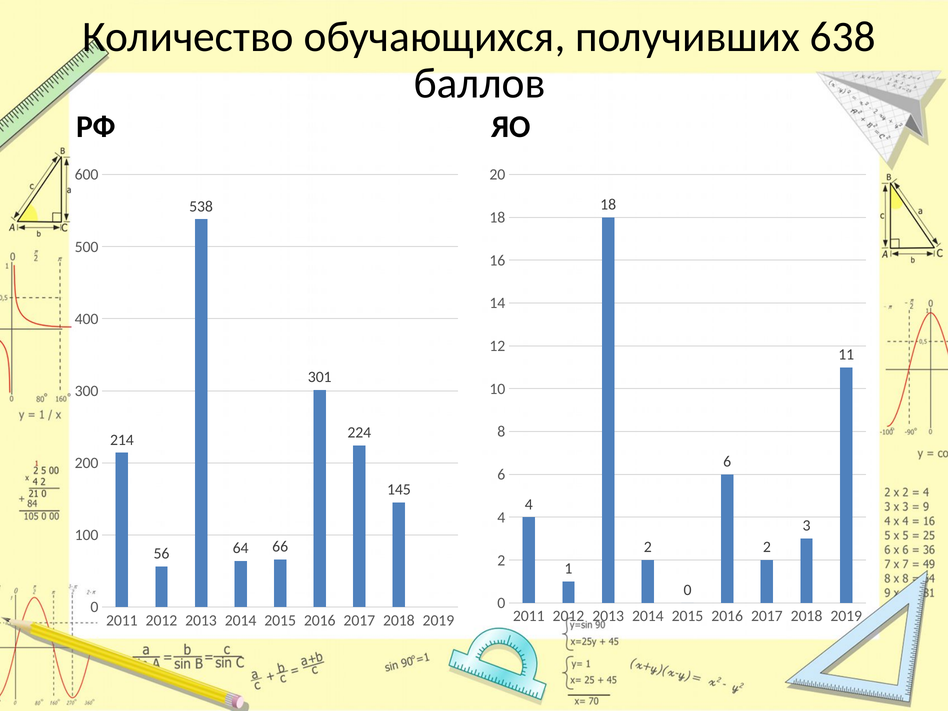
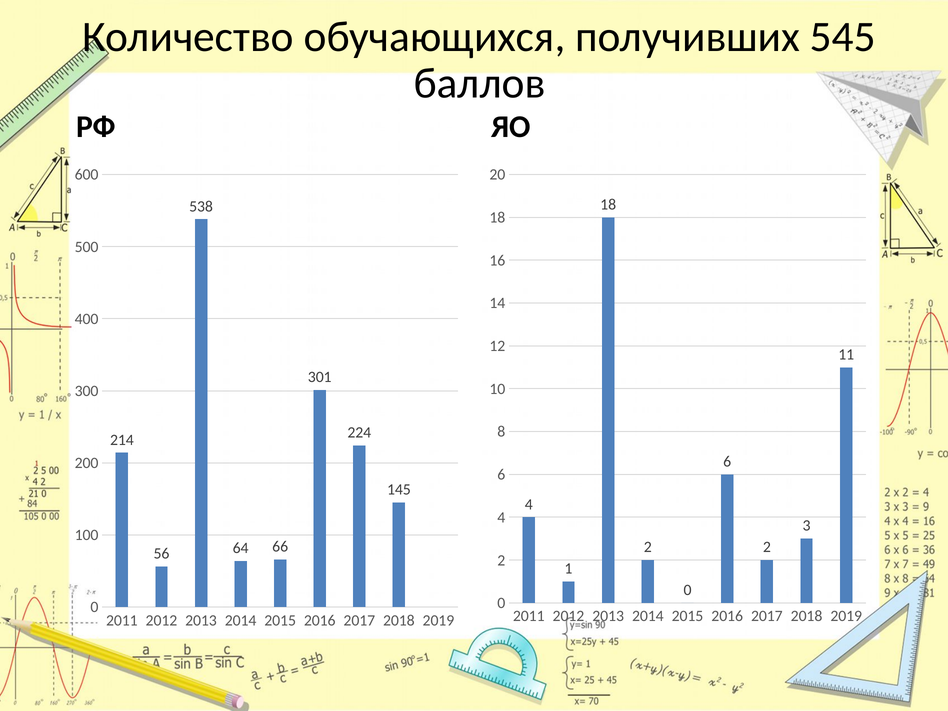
638: 638 -> 545 (843, 37)
